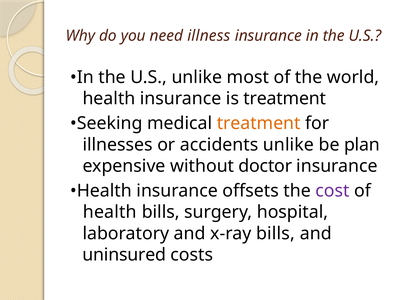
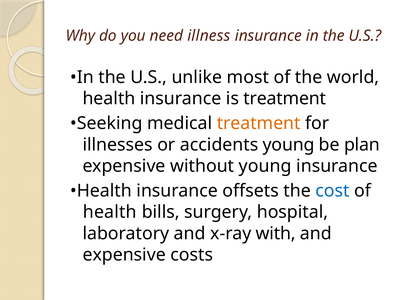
accidents unlike: unlike -> young (289, 144)
without doctor: doctor -> young (265, 166)
cost colour: purple -> blue (332, 190)
x-ray bills: bills -> with (276, 233)
uninsured: uninsured -> expensive (124, 254)
